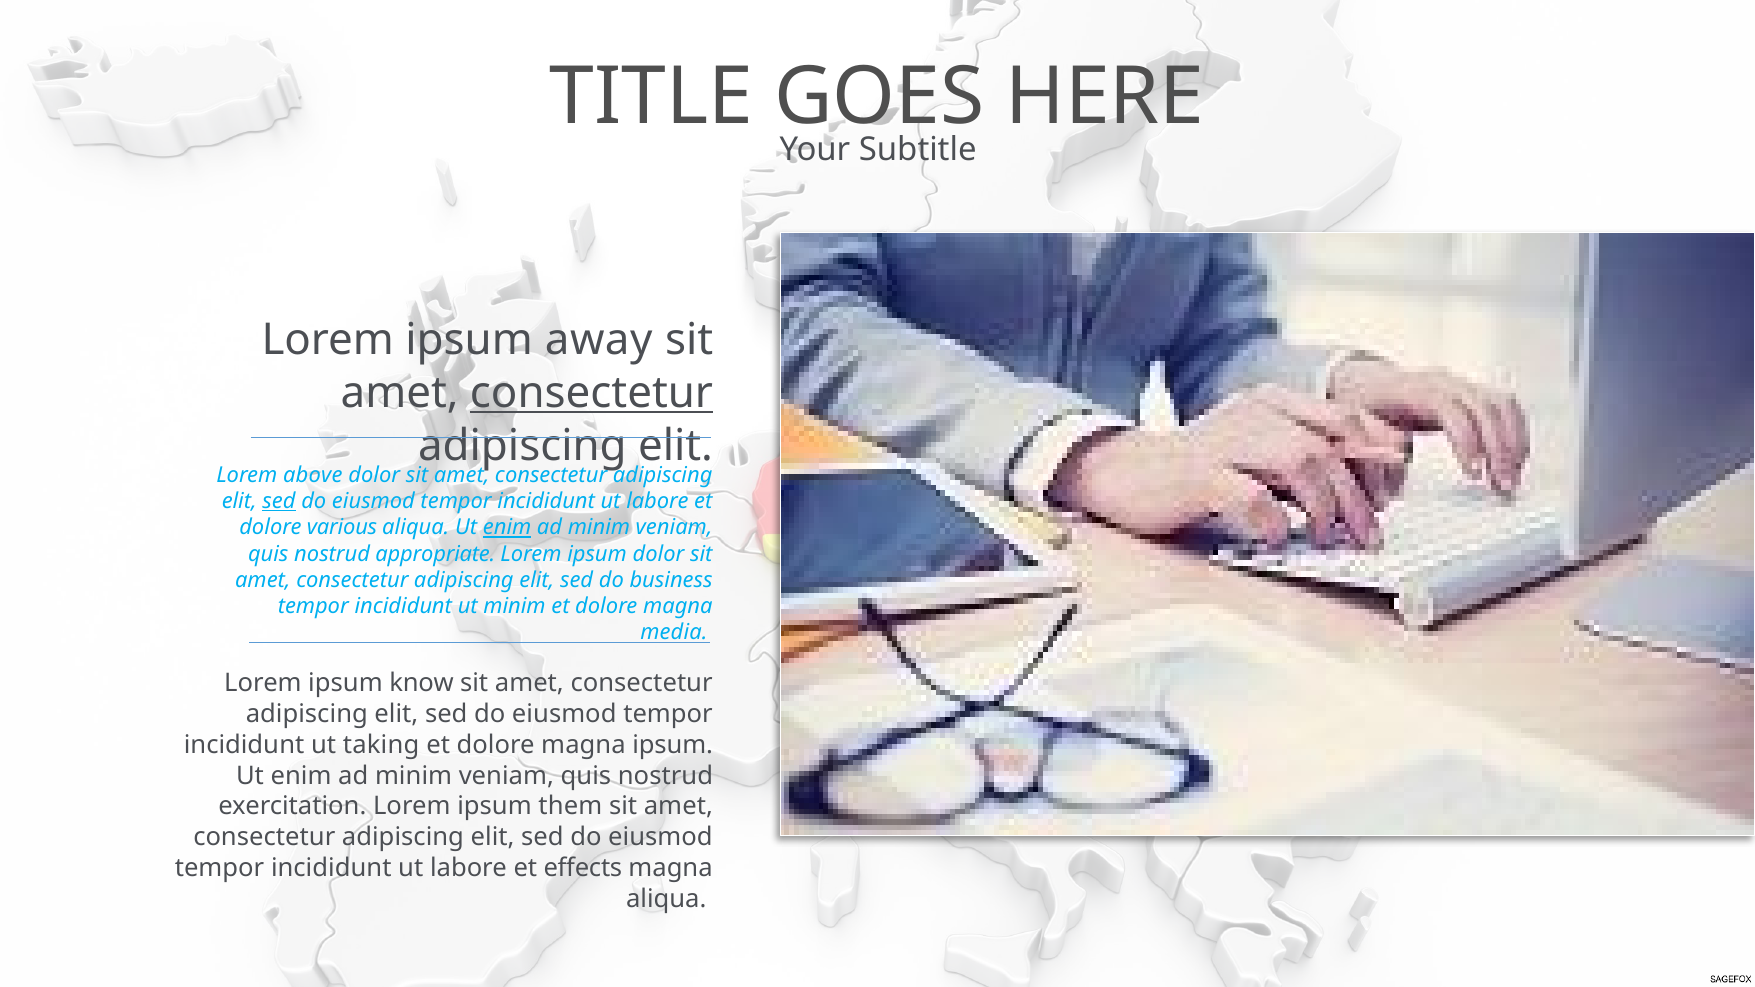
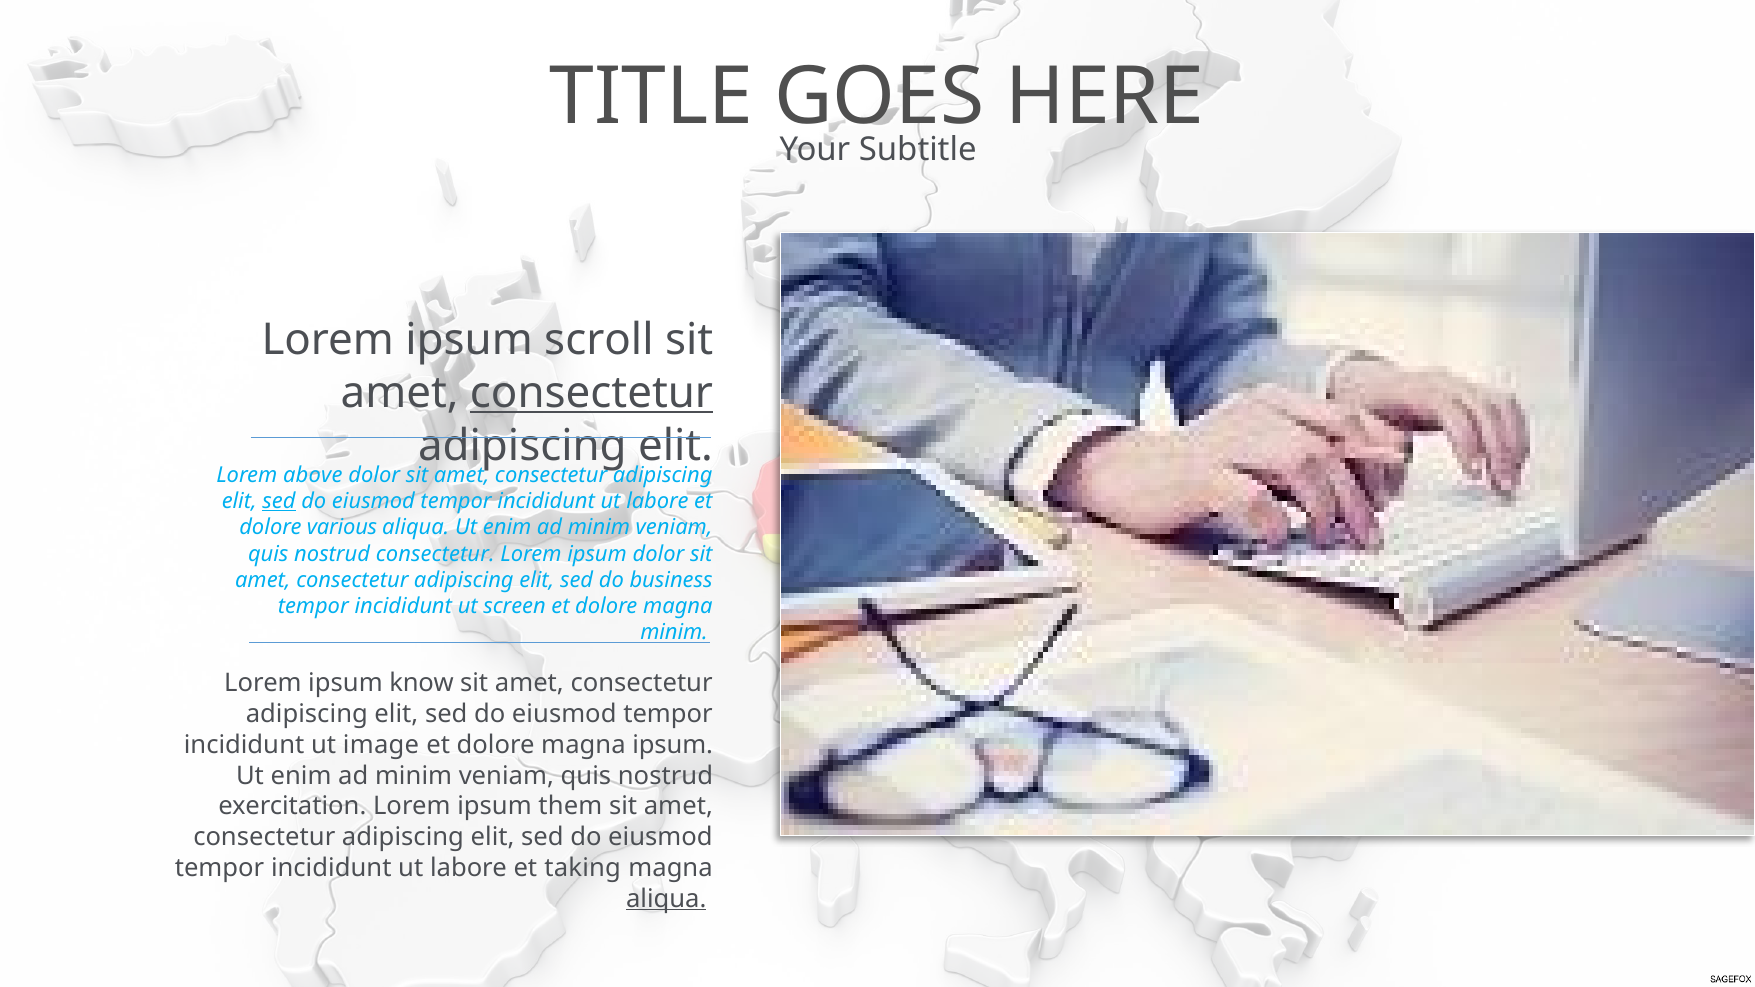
away: away -> scroll (599, 340)
enim underline: present -> none (507, 528)
nostrud appropriate: appropriate -> consectetur (435, 554)
ut minim: minim -> screen (515, 607)
media: media -> minim (674, 633)
taking: taking -> image (381, 745)
effects: effects -> taking (583, 868)
aliqua underline: none -> present (666, 899)
